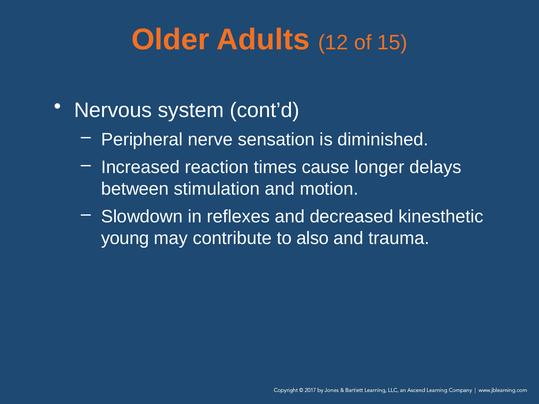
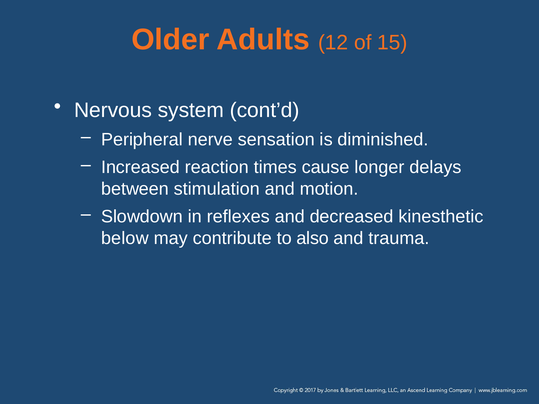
young: young -> below (125, 238)
